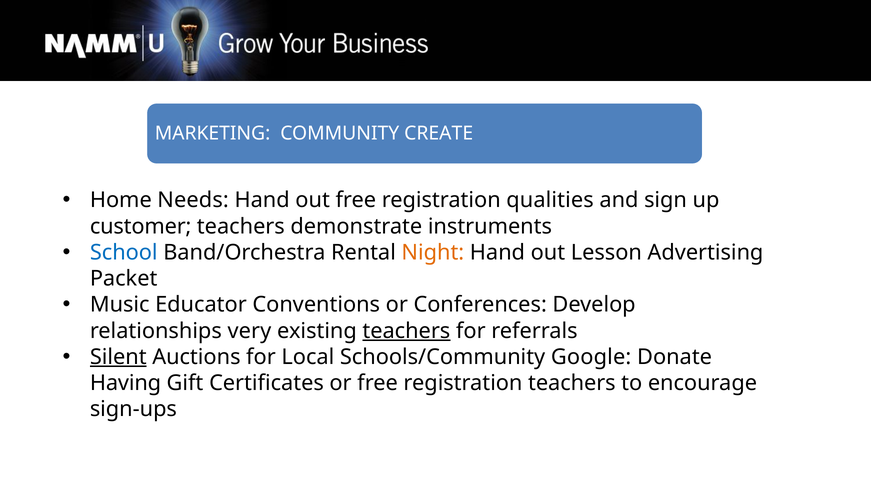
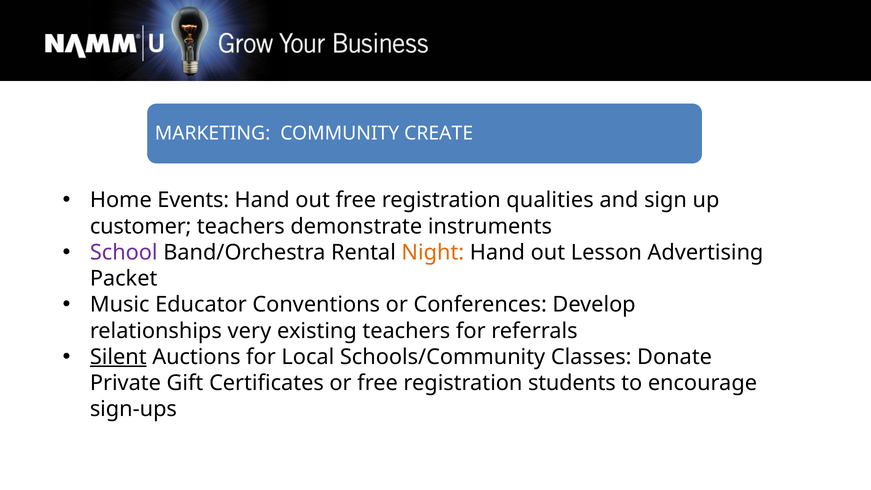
Needs: Needs -> Events (193, 200)
School colour: blue -> purple (124, 252)
teachers underline: present -> none (406, 331)
Google: Google -> Classes (591, 357)
Having: Having -> Private (125, 383)
registration teachers: teachers -> students (572, 383)
